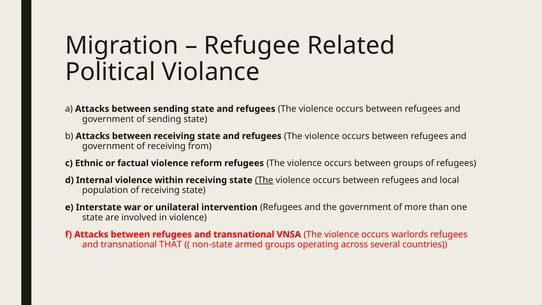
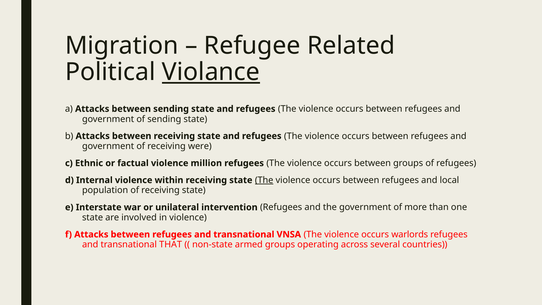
Violance underline: none -> present (211, 72)
from: from -> were (200, 146)
reform: reform -> million (206, 163)
